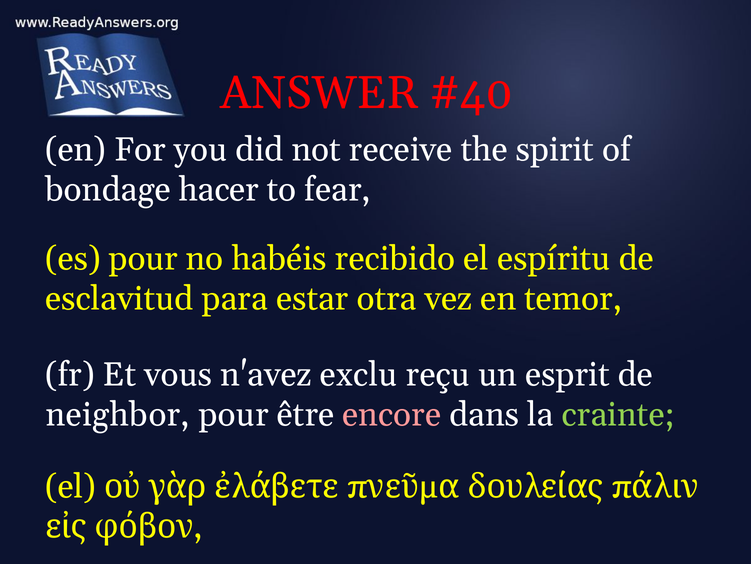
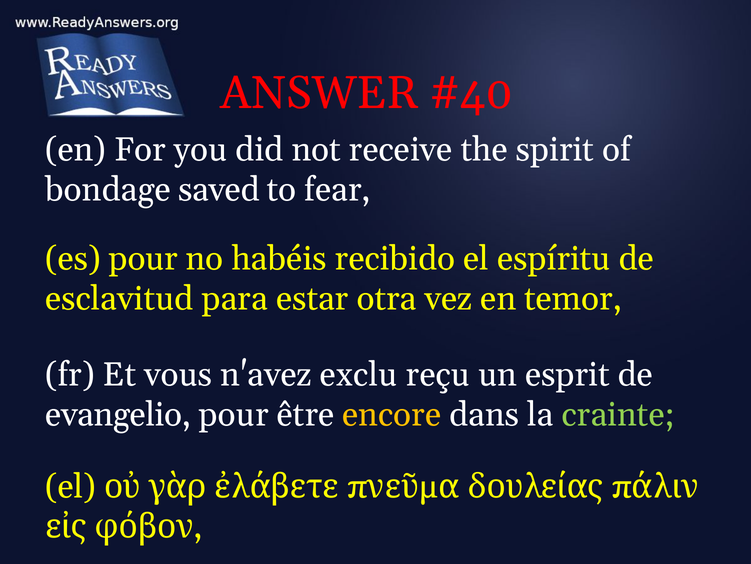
hacer: hacer -> saved (219, 190)
neighbor: neighbor -> evangelio (118, 414)
encore colour: pink -> yellow (392, 414)
